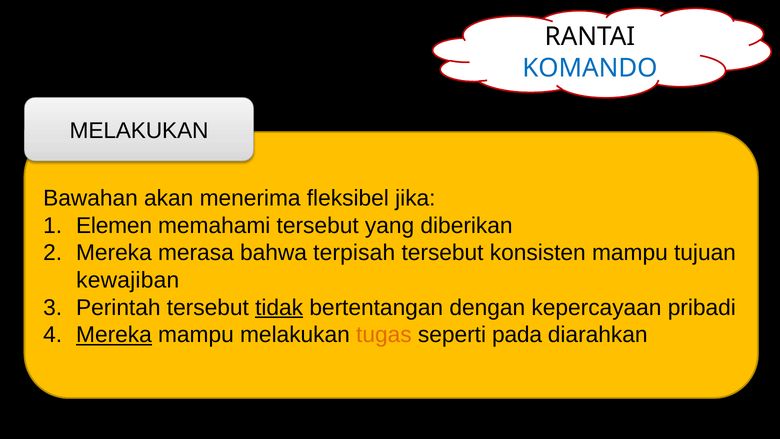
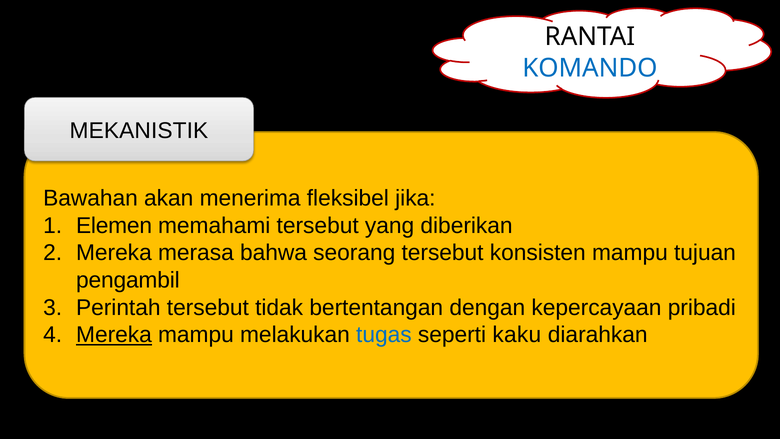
MELAKUKAN: MELAKUKAN -> MEKANISTIK (139, 131)
terpisah: terpisah -> seorang (354, 253)
kewajiban: kewajiban -> pengambil (128, 280)
tidak underline: present -> none (279, 307)
tugas colour: orange -> blue (384, 335)
pada: pada -> kaku (517, 335)
